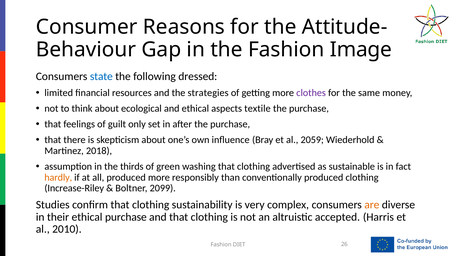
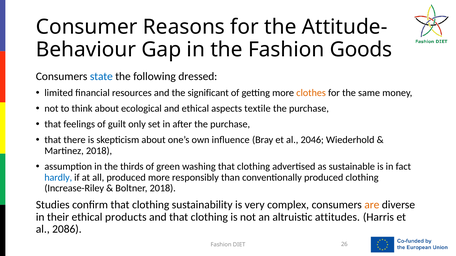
Image: Image -> Goods (361, 50)
strategies: strategies -> significant (208, 93)
clothes colour: purple -> orange (311, 93)
2059: 2059 -> 2046 (312, 140)
hardly colour: orange -> blue (58, 178)
Boltner 2099: 2099 -> 2018 (163, 189)
ethical purchase: purchase -> products (126, 217)
accepted: accepted -> attitudes (337, 217)
2010: 2010 -> 2086 (67, 230)
